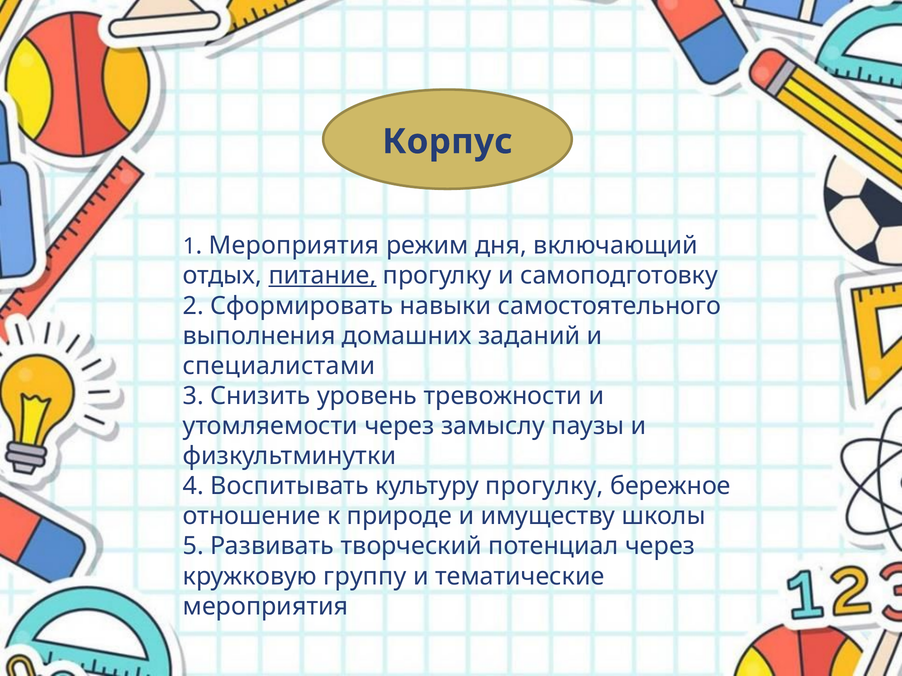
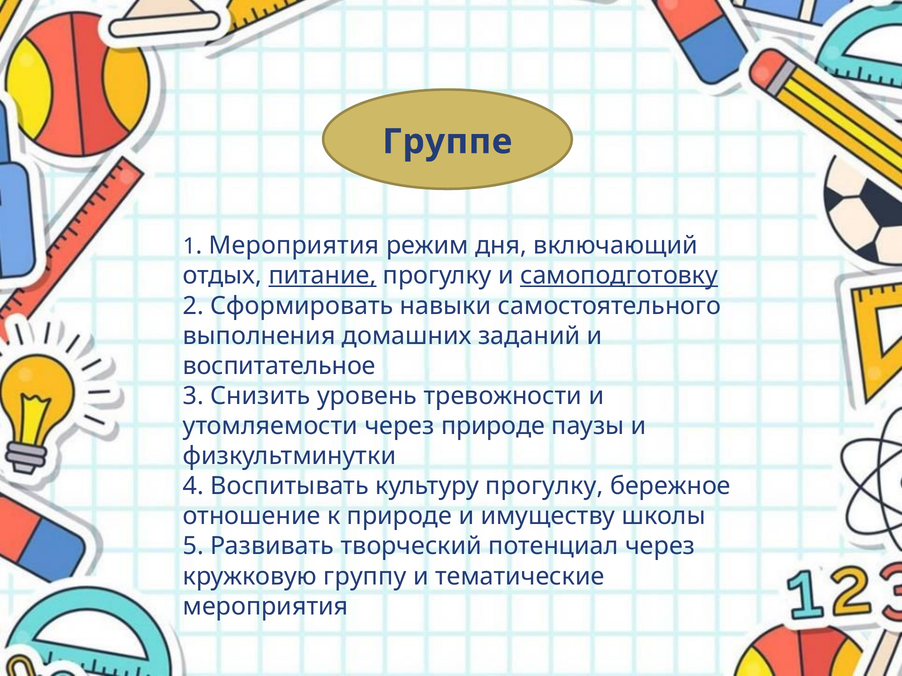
Корпус: Корпус -> Группе (447, 142)
самоподготовку underline: none -> present (619, 276)
специалистами: специалистами -> воспитательное (279, 366)
через замыслу: замыслу -> природе (493, 426)
